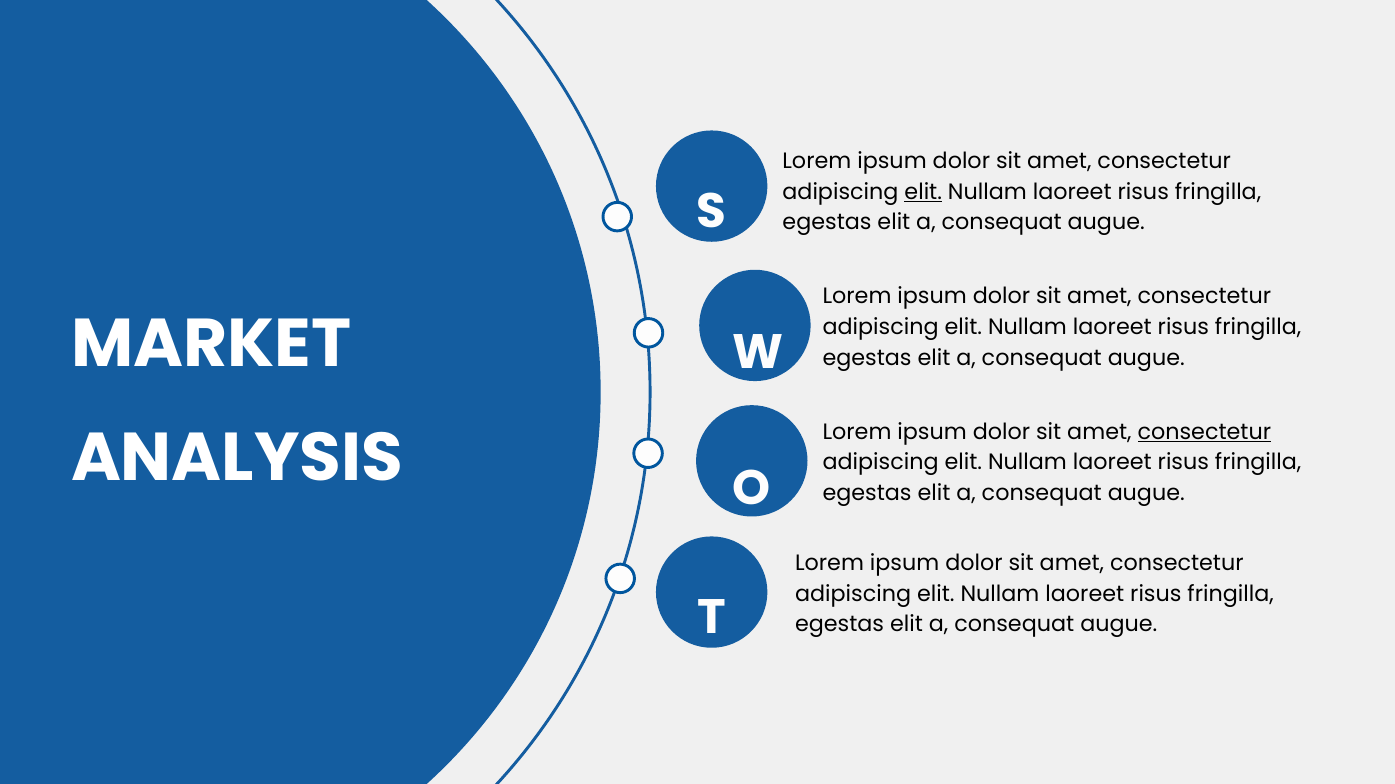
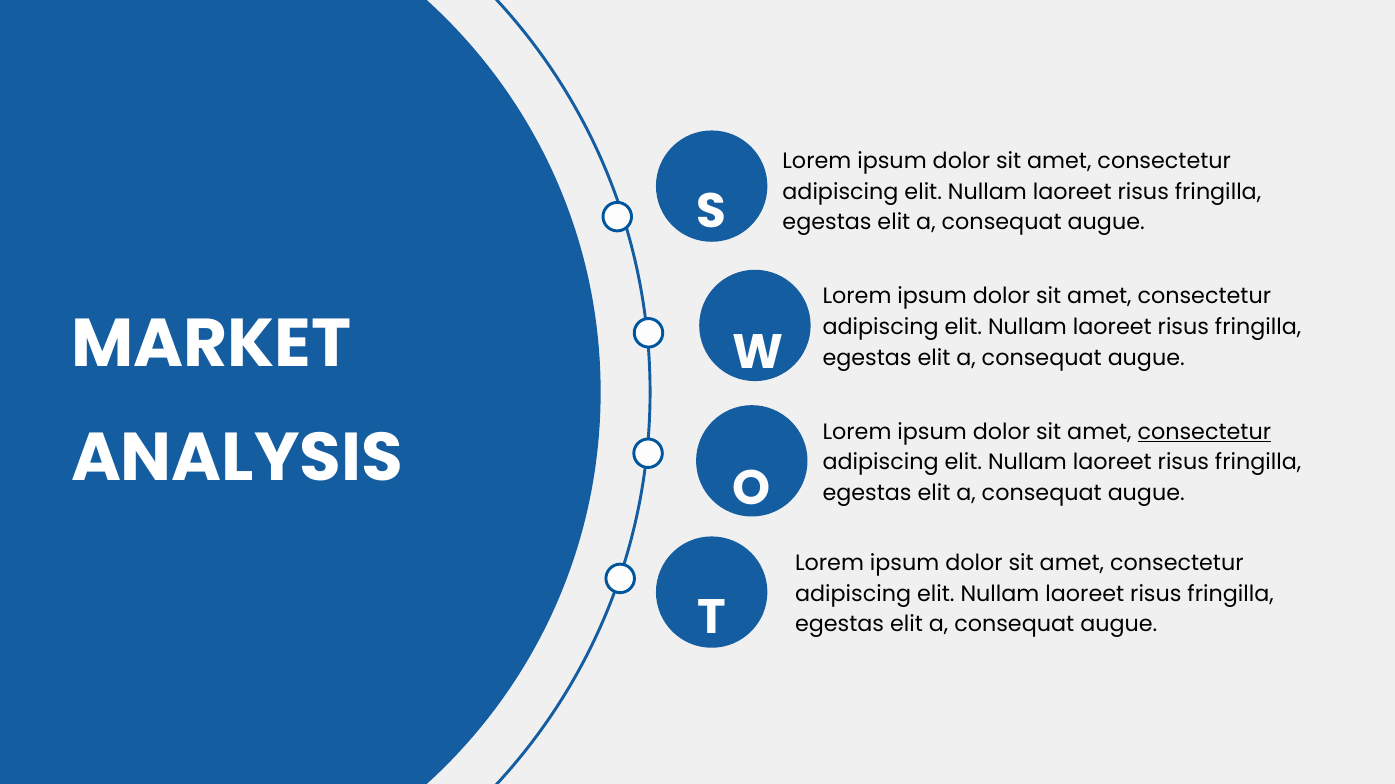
elit underline: present -> none (923, 192)
